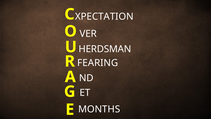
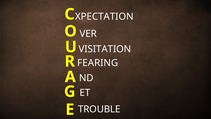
HERDSMAN: HERDSMAN -> VISITATION (105, 49)
MONTHS: MONTHS -> TROUBLE (99, 109)
